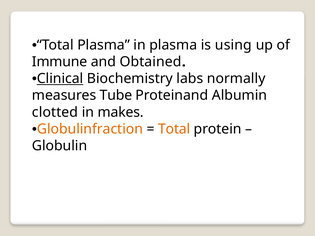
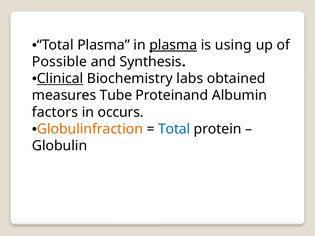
plasma underline: none -> present (173, 45)
Immune: Immune -> Possible (59, 62)
Obtained: Obtained -> Synthesis (151, 62)
normally: normally -> obtained (236, 79)
clotted: clotted -> factors (55, 112)
makes: makes -> occurs (121, 112)
Total colour: orange -> blue (174, 129)
